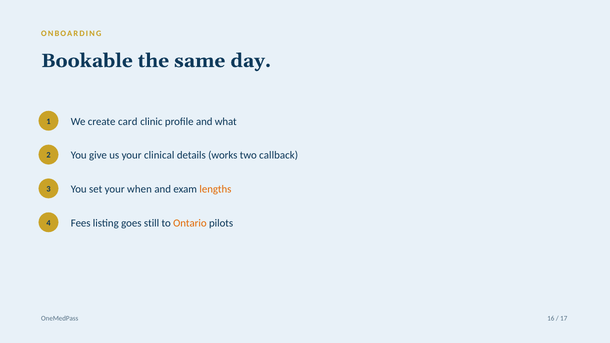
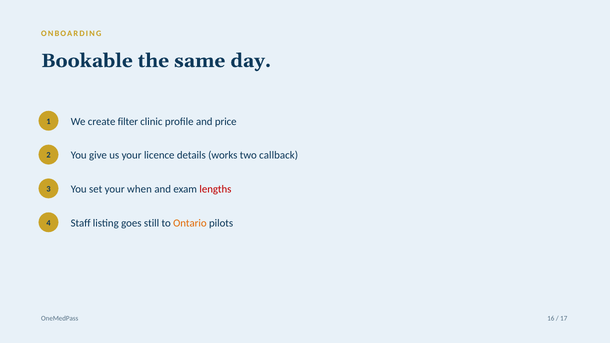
card: card -> filter (128, 122)
what: what -> price (226, 122)
clinical: clinical -> licence (159, 155)
lengths colour: orange -> red (215, 189)
Fees: Fees -> Staff (81, 223)
